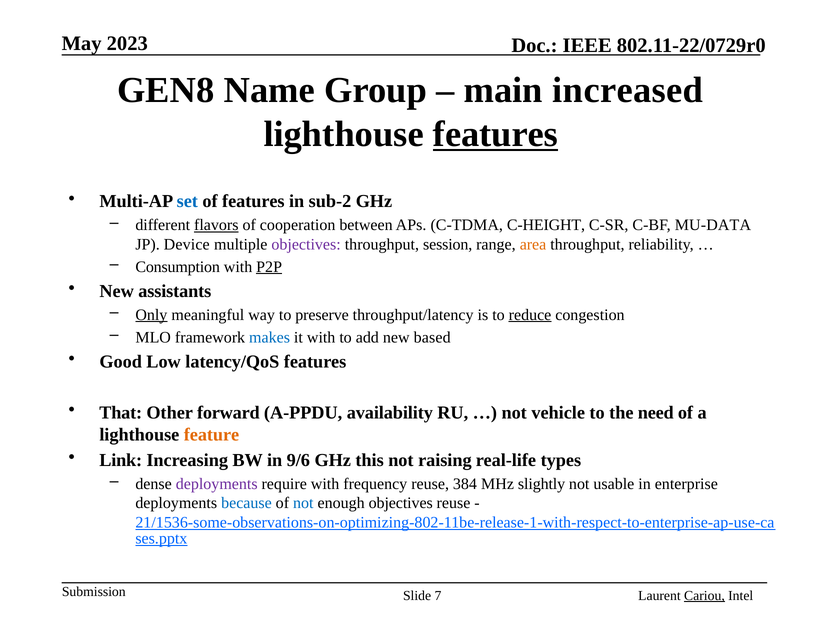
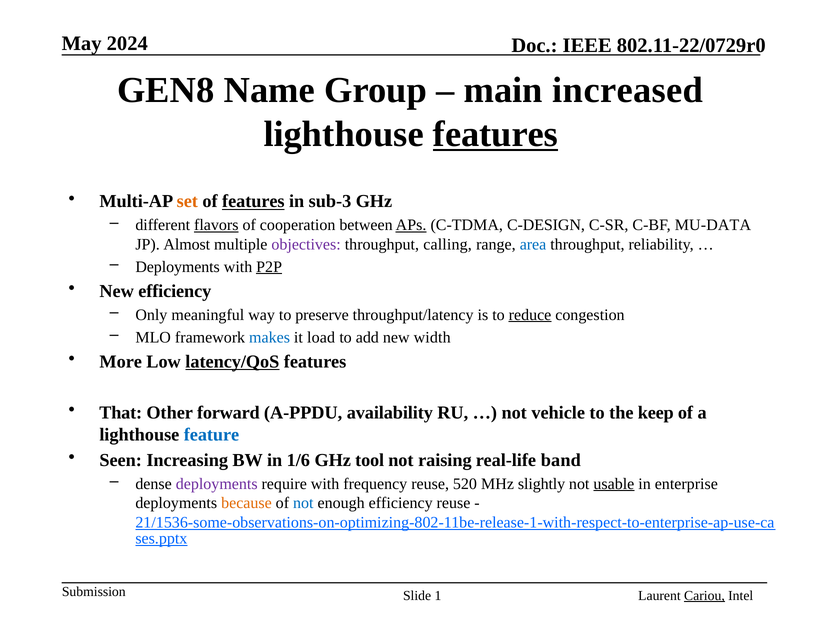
2023: 2023 -> 2024 (127, 44)
set colour: blue -> orange (187, 201)
features underline: none -> present (253, 201)
sub-2: sub-2 -> sub-3 (330, 201)
APs underline: none -> present (411, 225)
C-HEIGHT: C-HEIGHT -> C-DESIGN (546, 225)
Device: Device -> Almost (187, 244)
session: session -> calling (448, 244)
area colour: orange -> blue (533, 244)
Consumption: Consumption -> Deployments (178, 267)
New assistants: assistants -> efficiency (175, 291)
Only underline: present -> none (151, 315)
it with: with -> load (321, 337)
based: based -> width (432, 337)
Good: Good -> More (121, 361)
latency/QoS underline: none -> present (232, 361)
need: need -> keep (656, 412)
feature colour: orange -> blue (211, 434)
Link: Link -> Seen (121, 460)
9/6: 9/6 -> 1/6 (298, 460)
this: this -> tool (370, 460)
types: types -> band (561, 460)
384: 384 -> 520 (465, 483)
usable underline: none -> present (614, 483)
because colour: blue -> orange (246, 503)
enough objectives: objectives -> efficiency (401, 503)
7: 7 -> 1 (438, 595)
